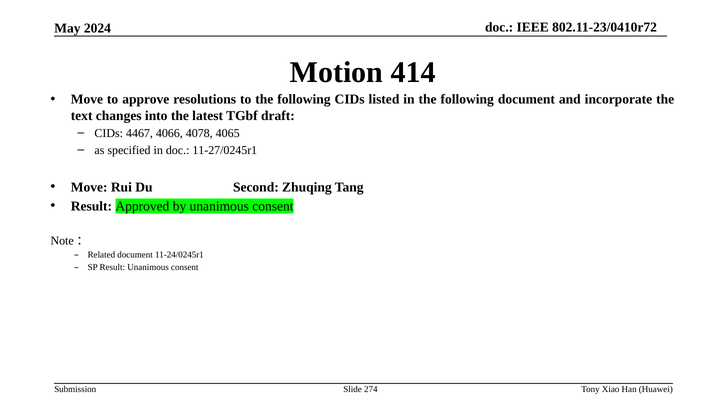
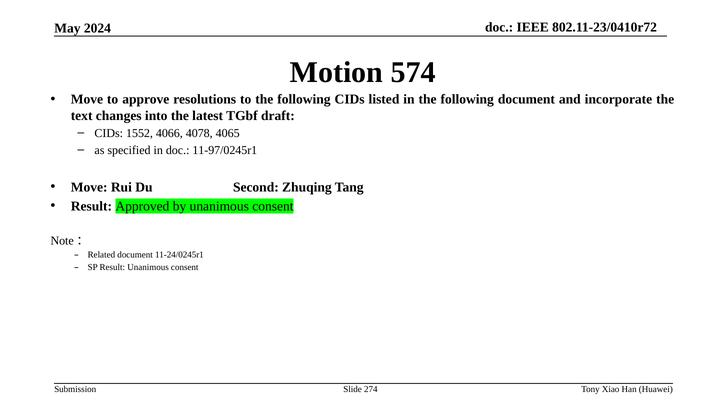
414: 414 -> 574 (413, 72)
4467: 4467 -> 1552 (140, 133)
11-27/0245r1: 11-27/0245r1 -> 11-97/0245r1 (225, 150)
